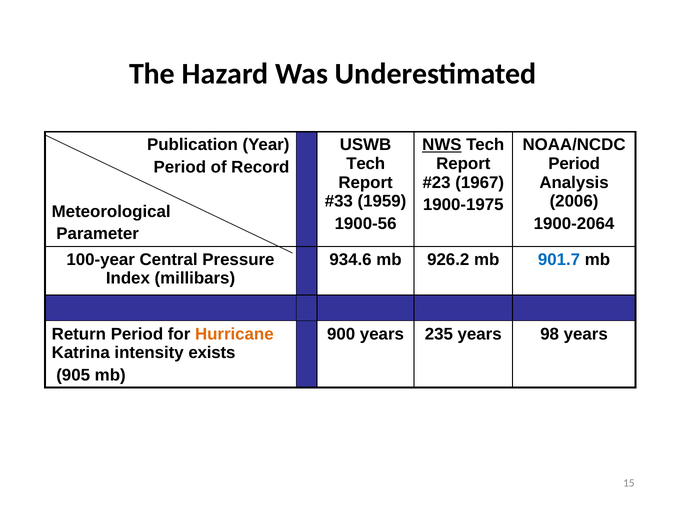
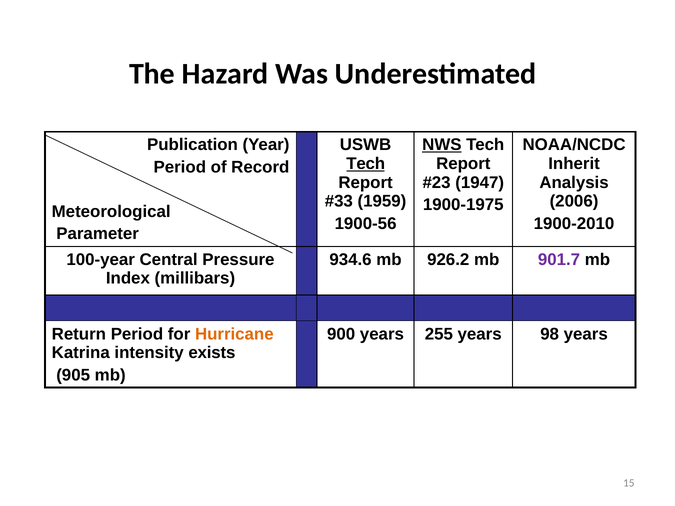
Tech underline: none -> present (366, 164)
Period: Period -> Inherit (574, 164)
1967: 1967 -> 1947 (480, 183)
1900-2064: 1900-2064 -> 1900-2010 (574, 224)
901.7 colour: blue -> purple (559, 260)
235: 235 -> 255 (439, 334)
